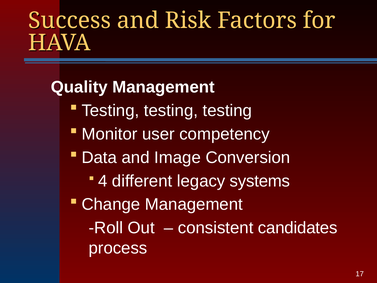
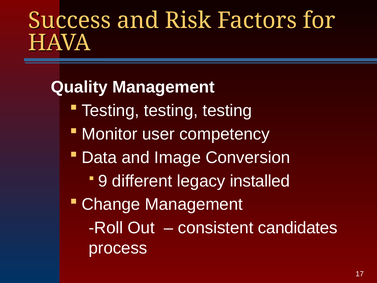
4: 4 -> 9 (103, 181)
systems: systems -> installed (260, 181)
